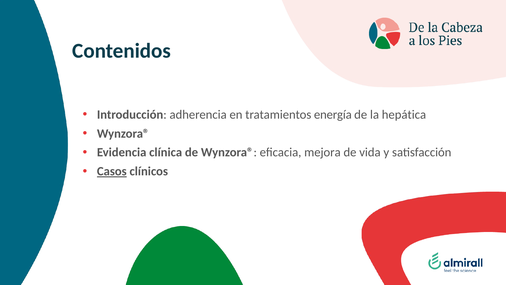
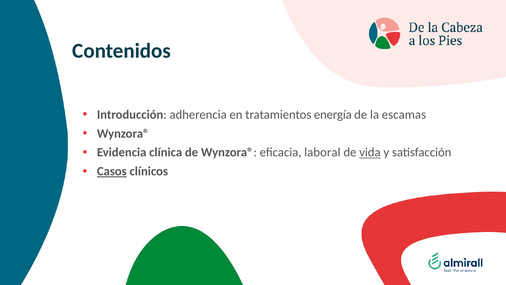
hepática: hepática -> escamas (404, 114)
mejora: mejora -> laboral (322, 152)
vida underline: none -> present (370, 152)
